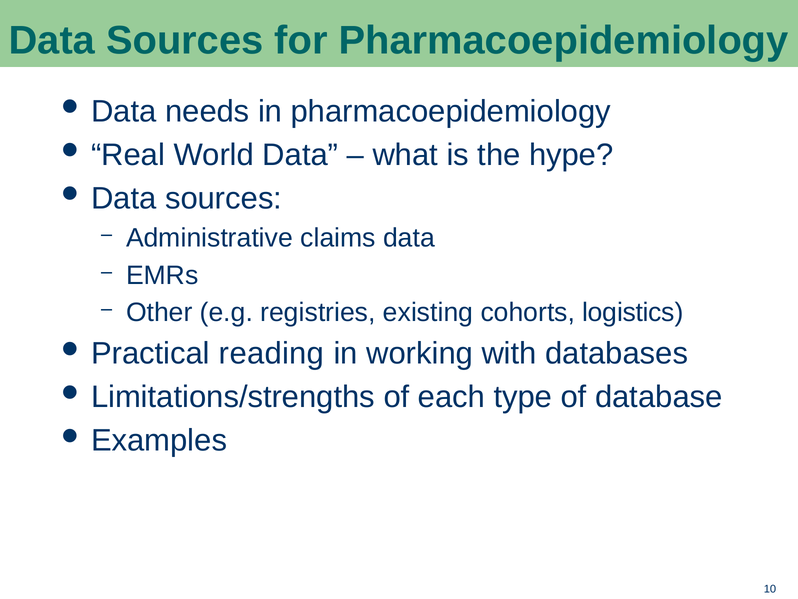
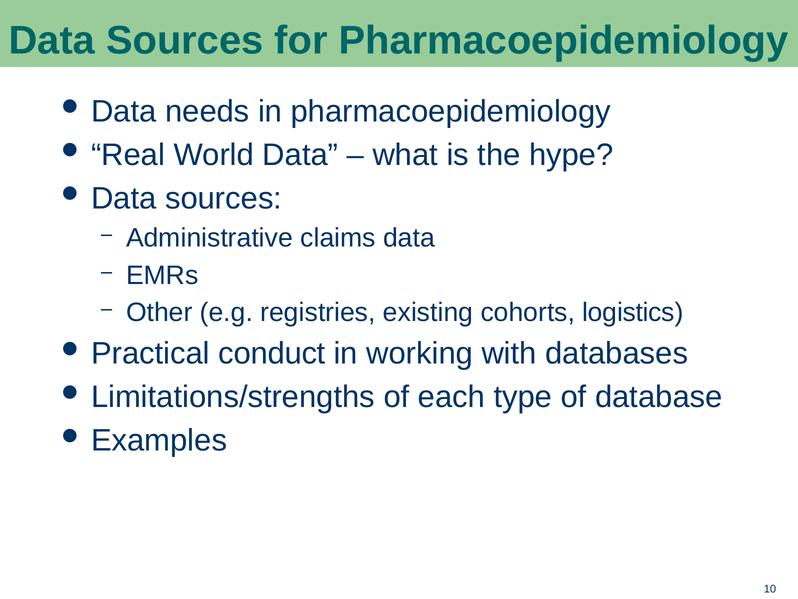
reading: reading -> conduct (272, 353)
